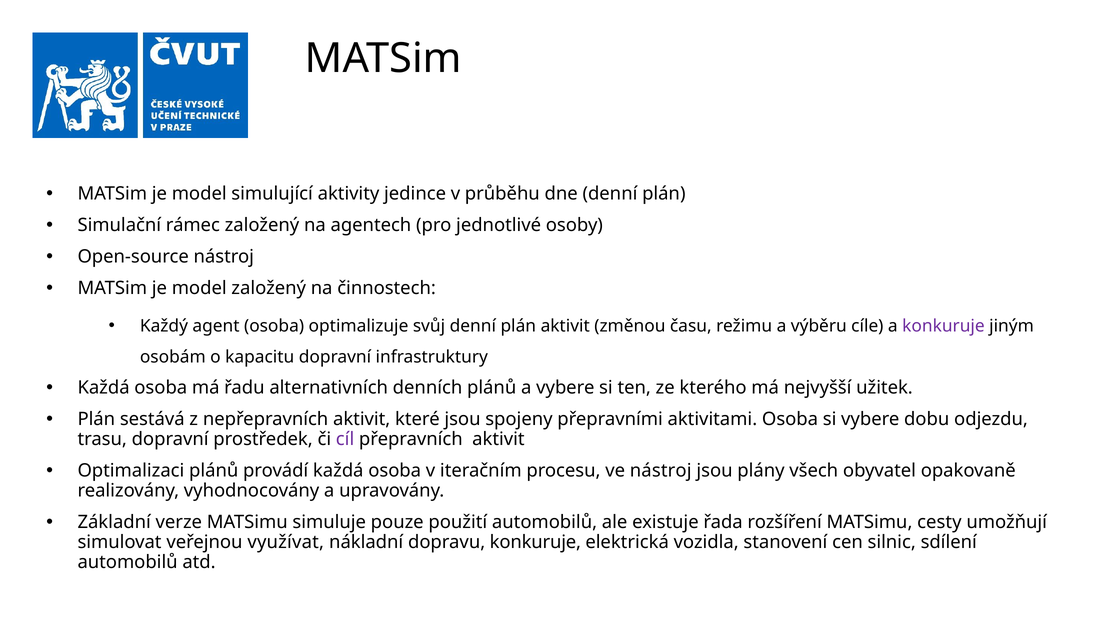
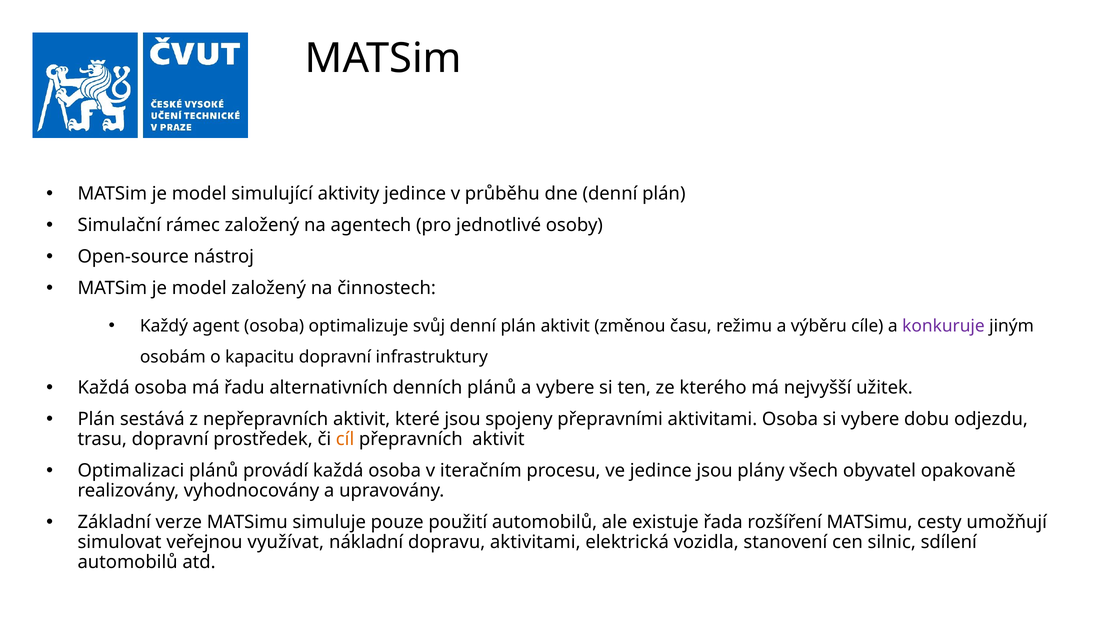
cíl colour: purple -> orange (345, 439)
ve nástroj: nástroj -> jedince (661, 471)
dopravu konkuruje: konkuruje -> aktivitami (535, 542)
